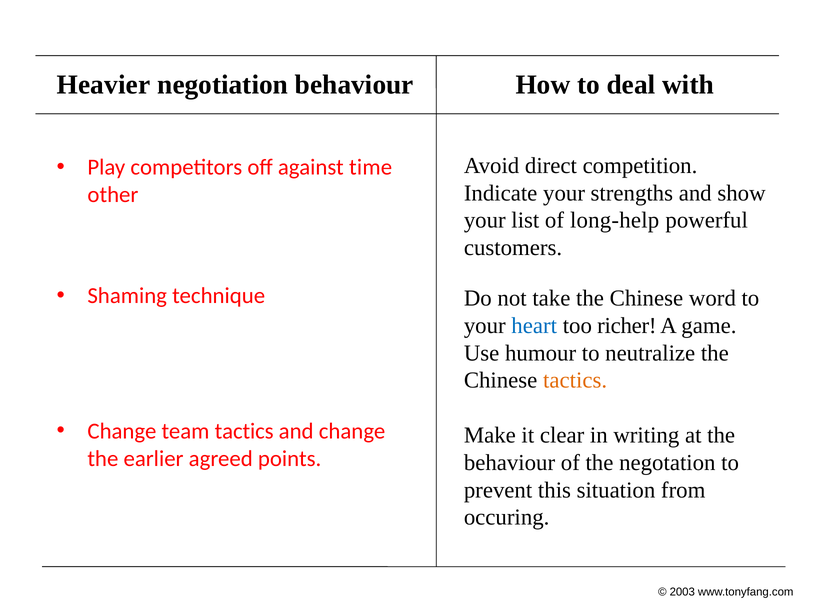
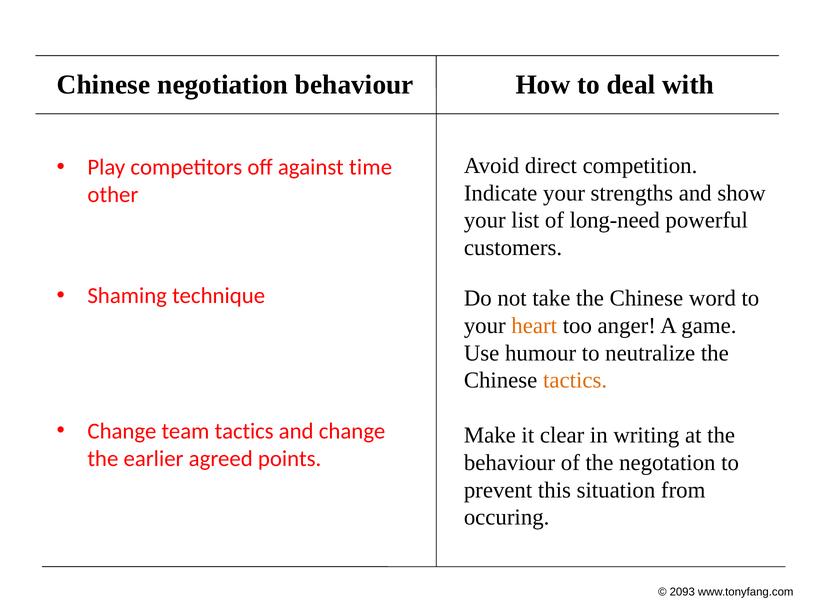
Heavier: Heavier -> Chinese (103, 85)
long-help: long-help -> long-need (615, 220)
heart colour: blue -> orange (534, 326)
richer: richer -> anger (627, 326)
2003: 2003 -> 2093 (682, 592)
